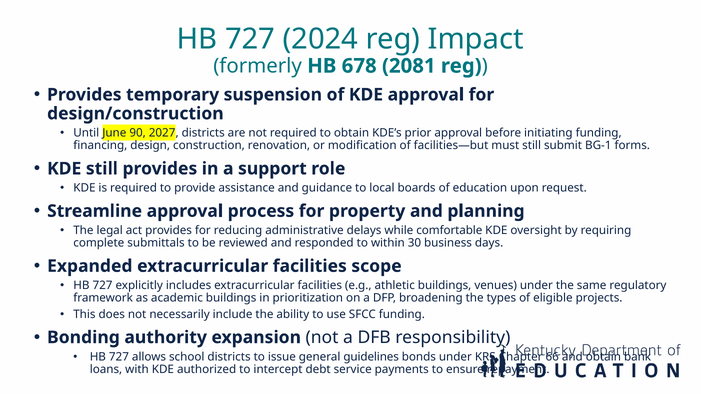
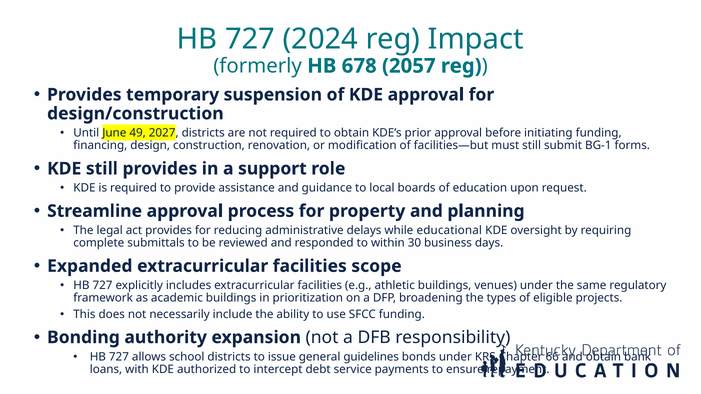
2081: 2081 -> 2057 (409, 66)
90: 90 -> 49 (138, 133)
comfortable: comfortable -> educational (449, 231)
